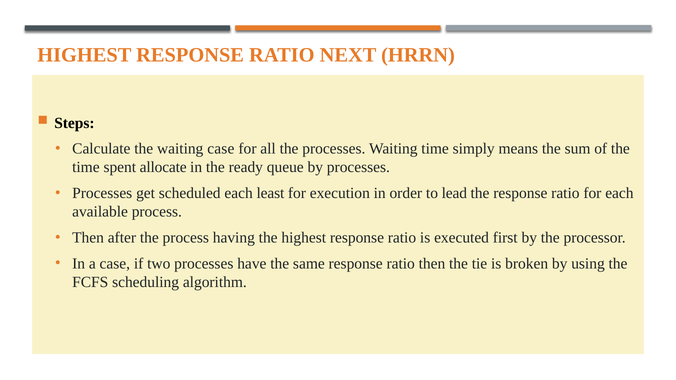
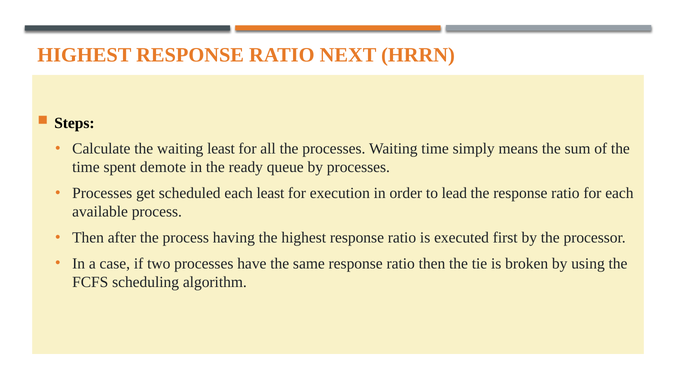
waiting case: case -> least (221, 149)
allocate: allocate -> demote (163, 167)
